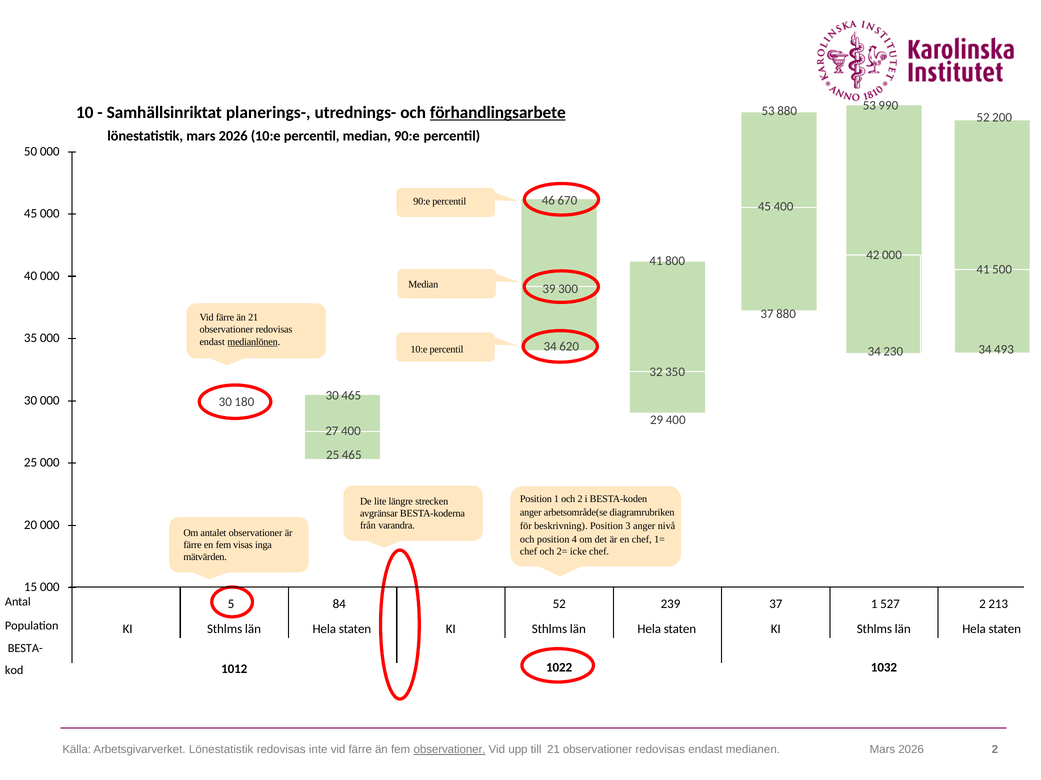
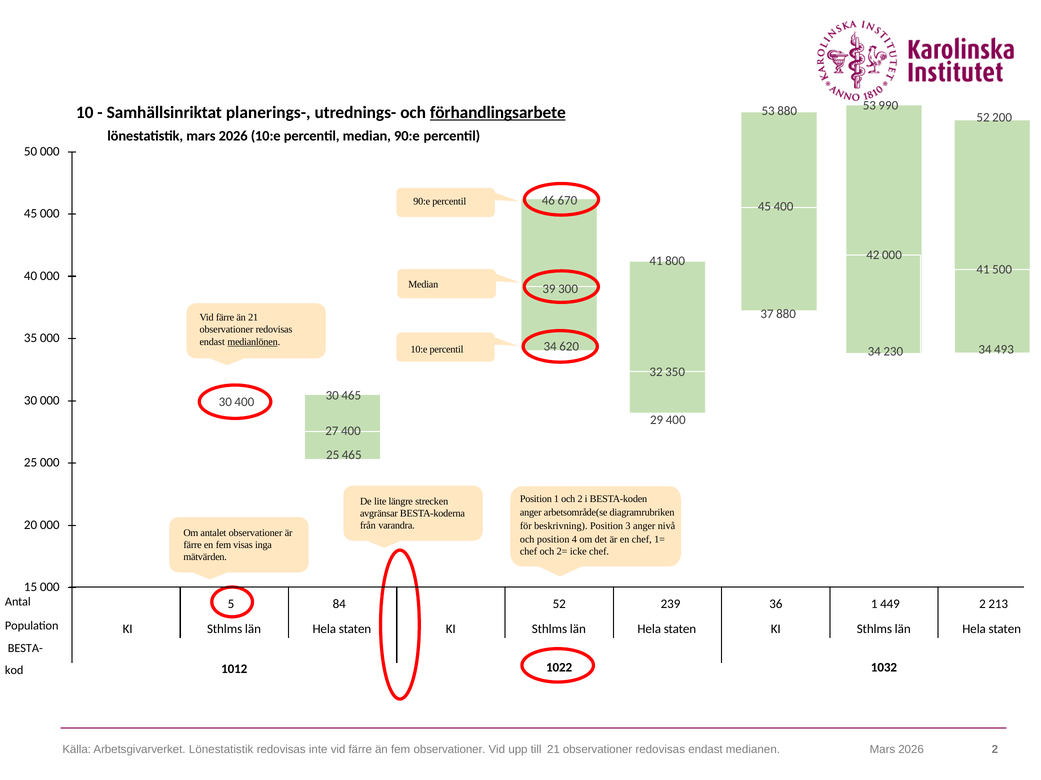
30 180: 180 -> 400 (244, 402)
239 37: 37 -> 36 (776, 605)
527: 527 -> 449 (890, 605)
observationer underline: present -> none (450, 750)
